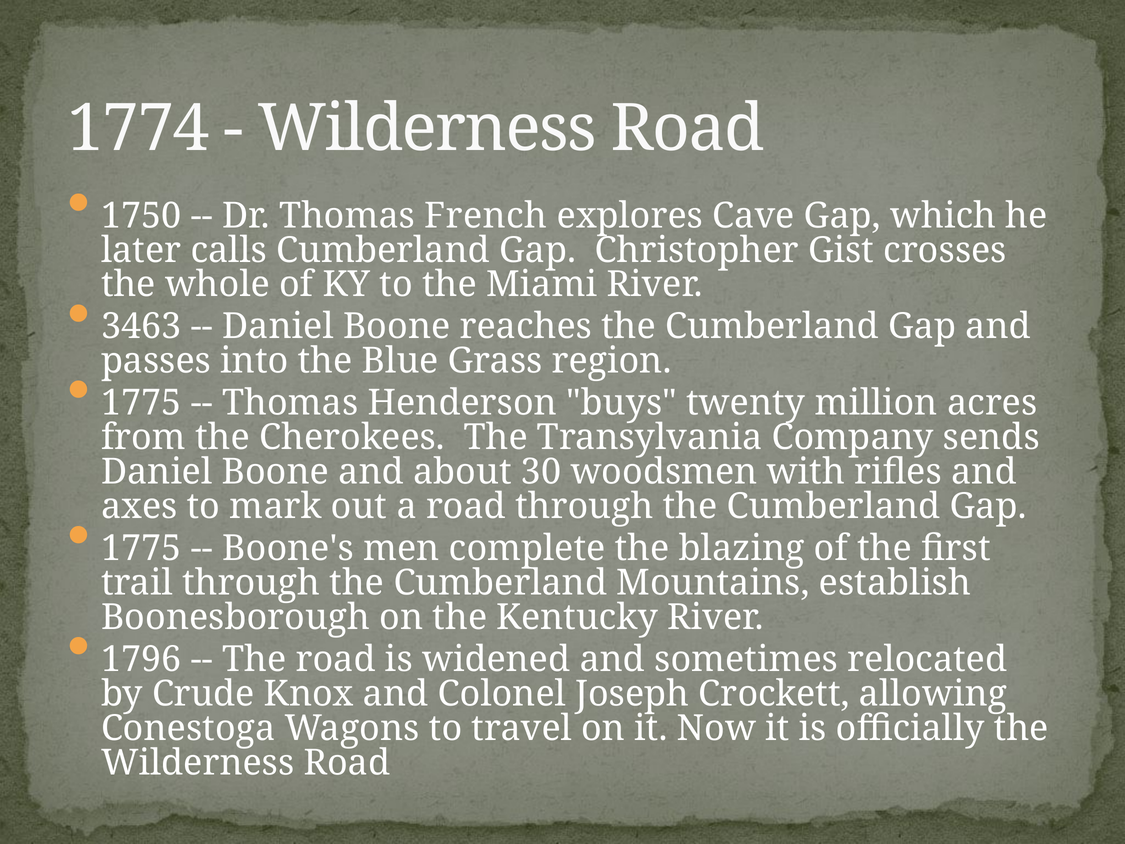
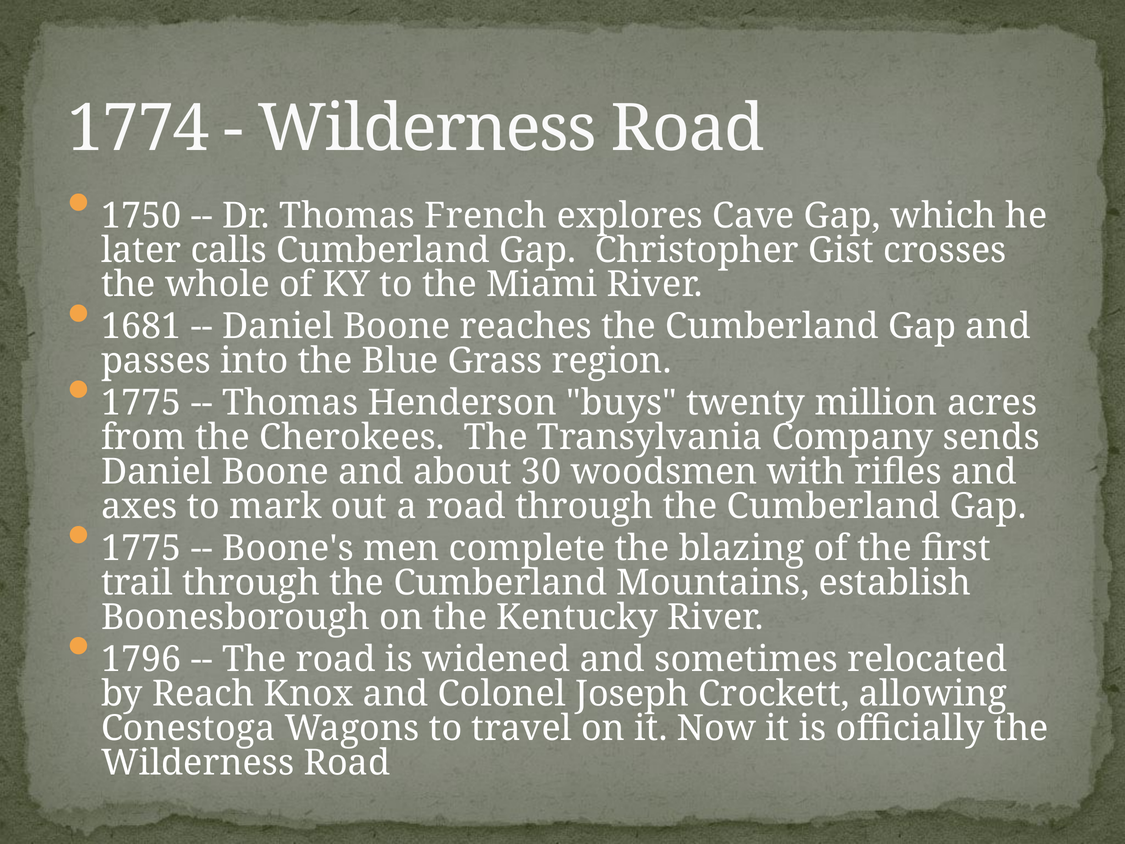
3463: 3463 -> 1681 (141, 326)
Crude: Crude -> Reach (203, 694)
